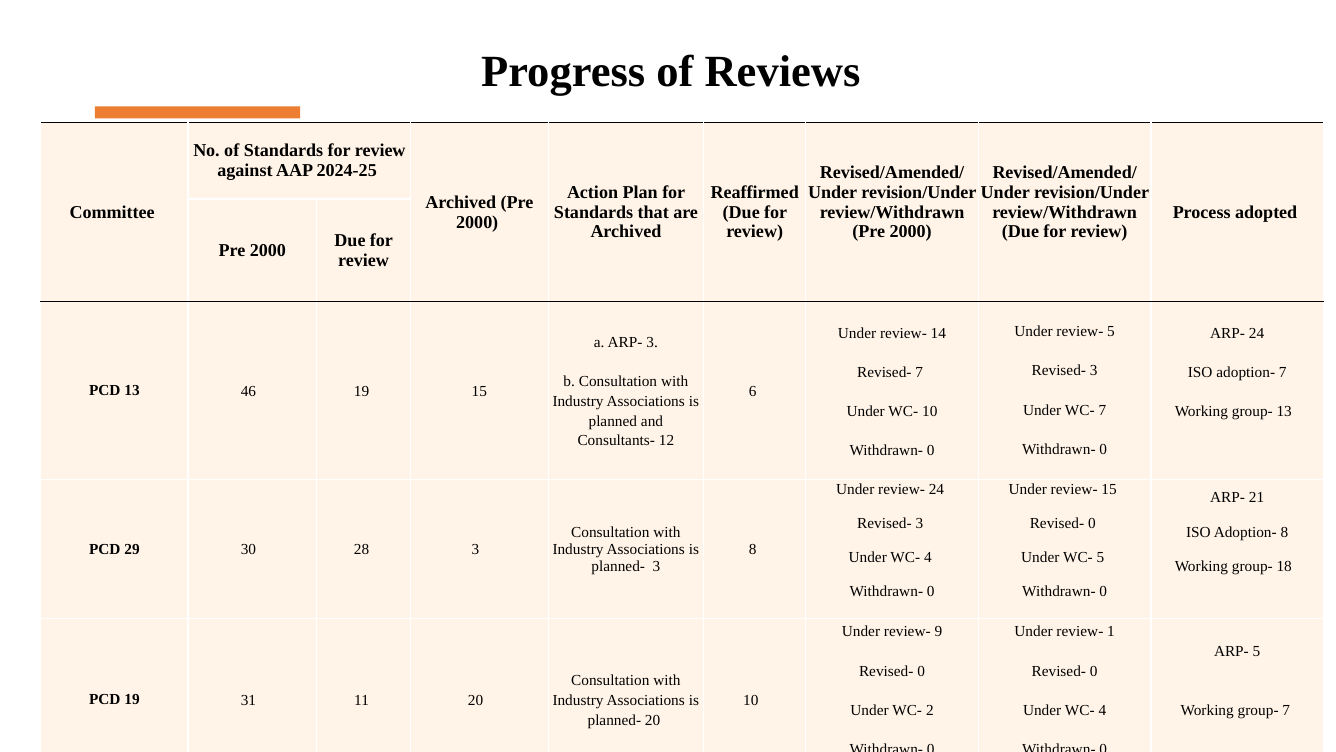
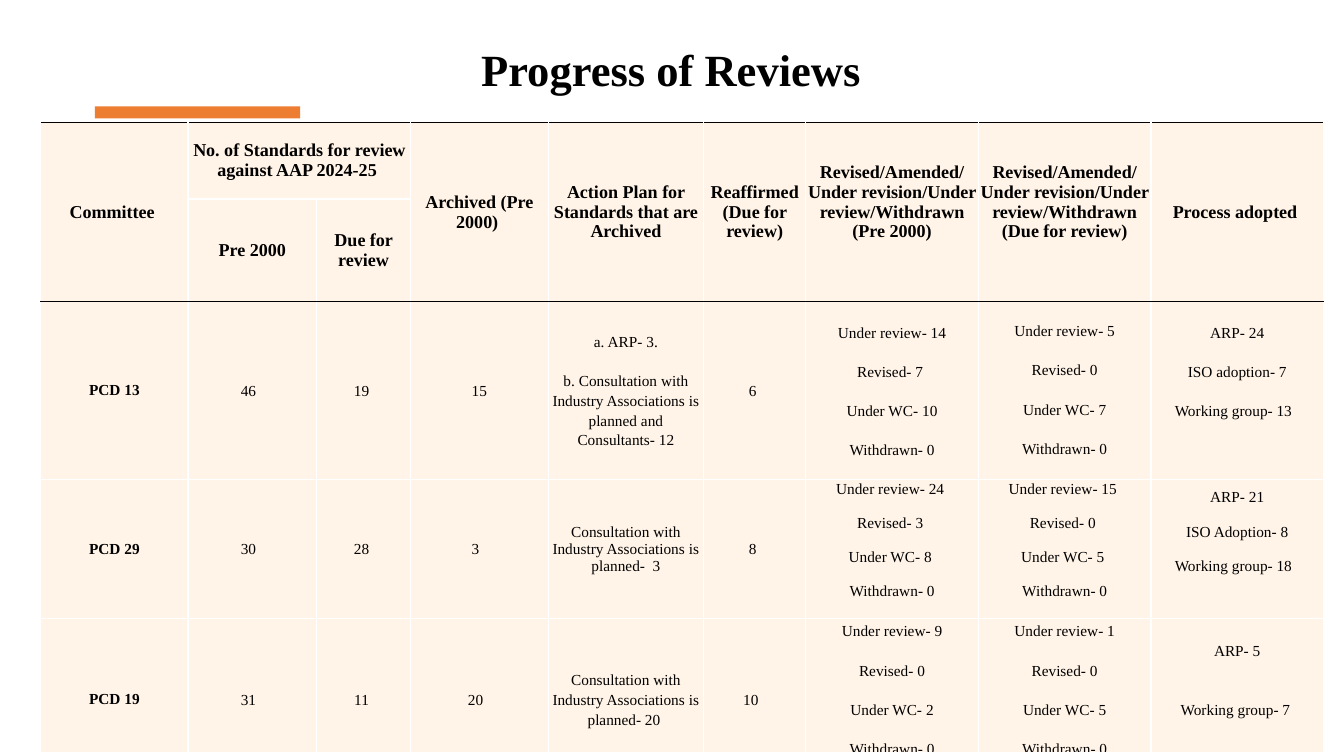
3: 3 -> 0 (1094, 371)
4: 4 -> 8 (928, 557)
4: 4 -> 5 (1102, 710)
